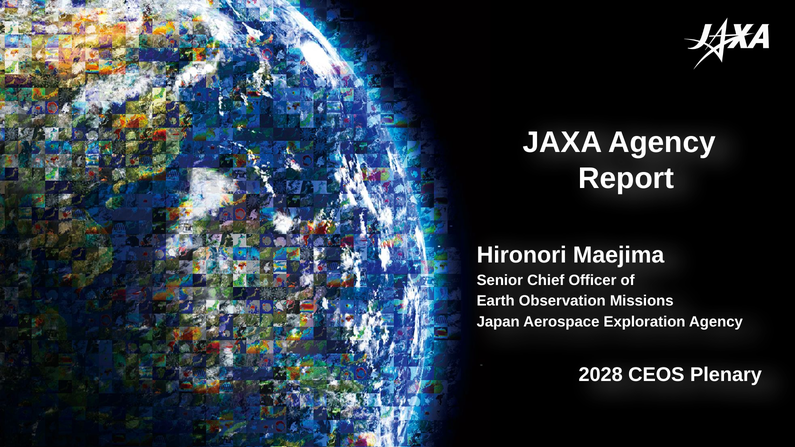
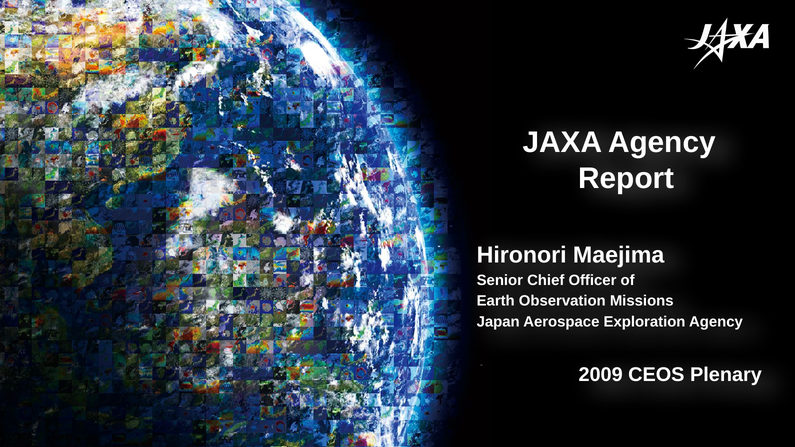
2028: 2028 -> 2009 (601, 375)
